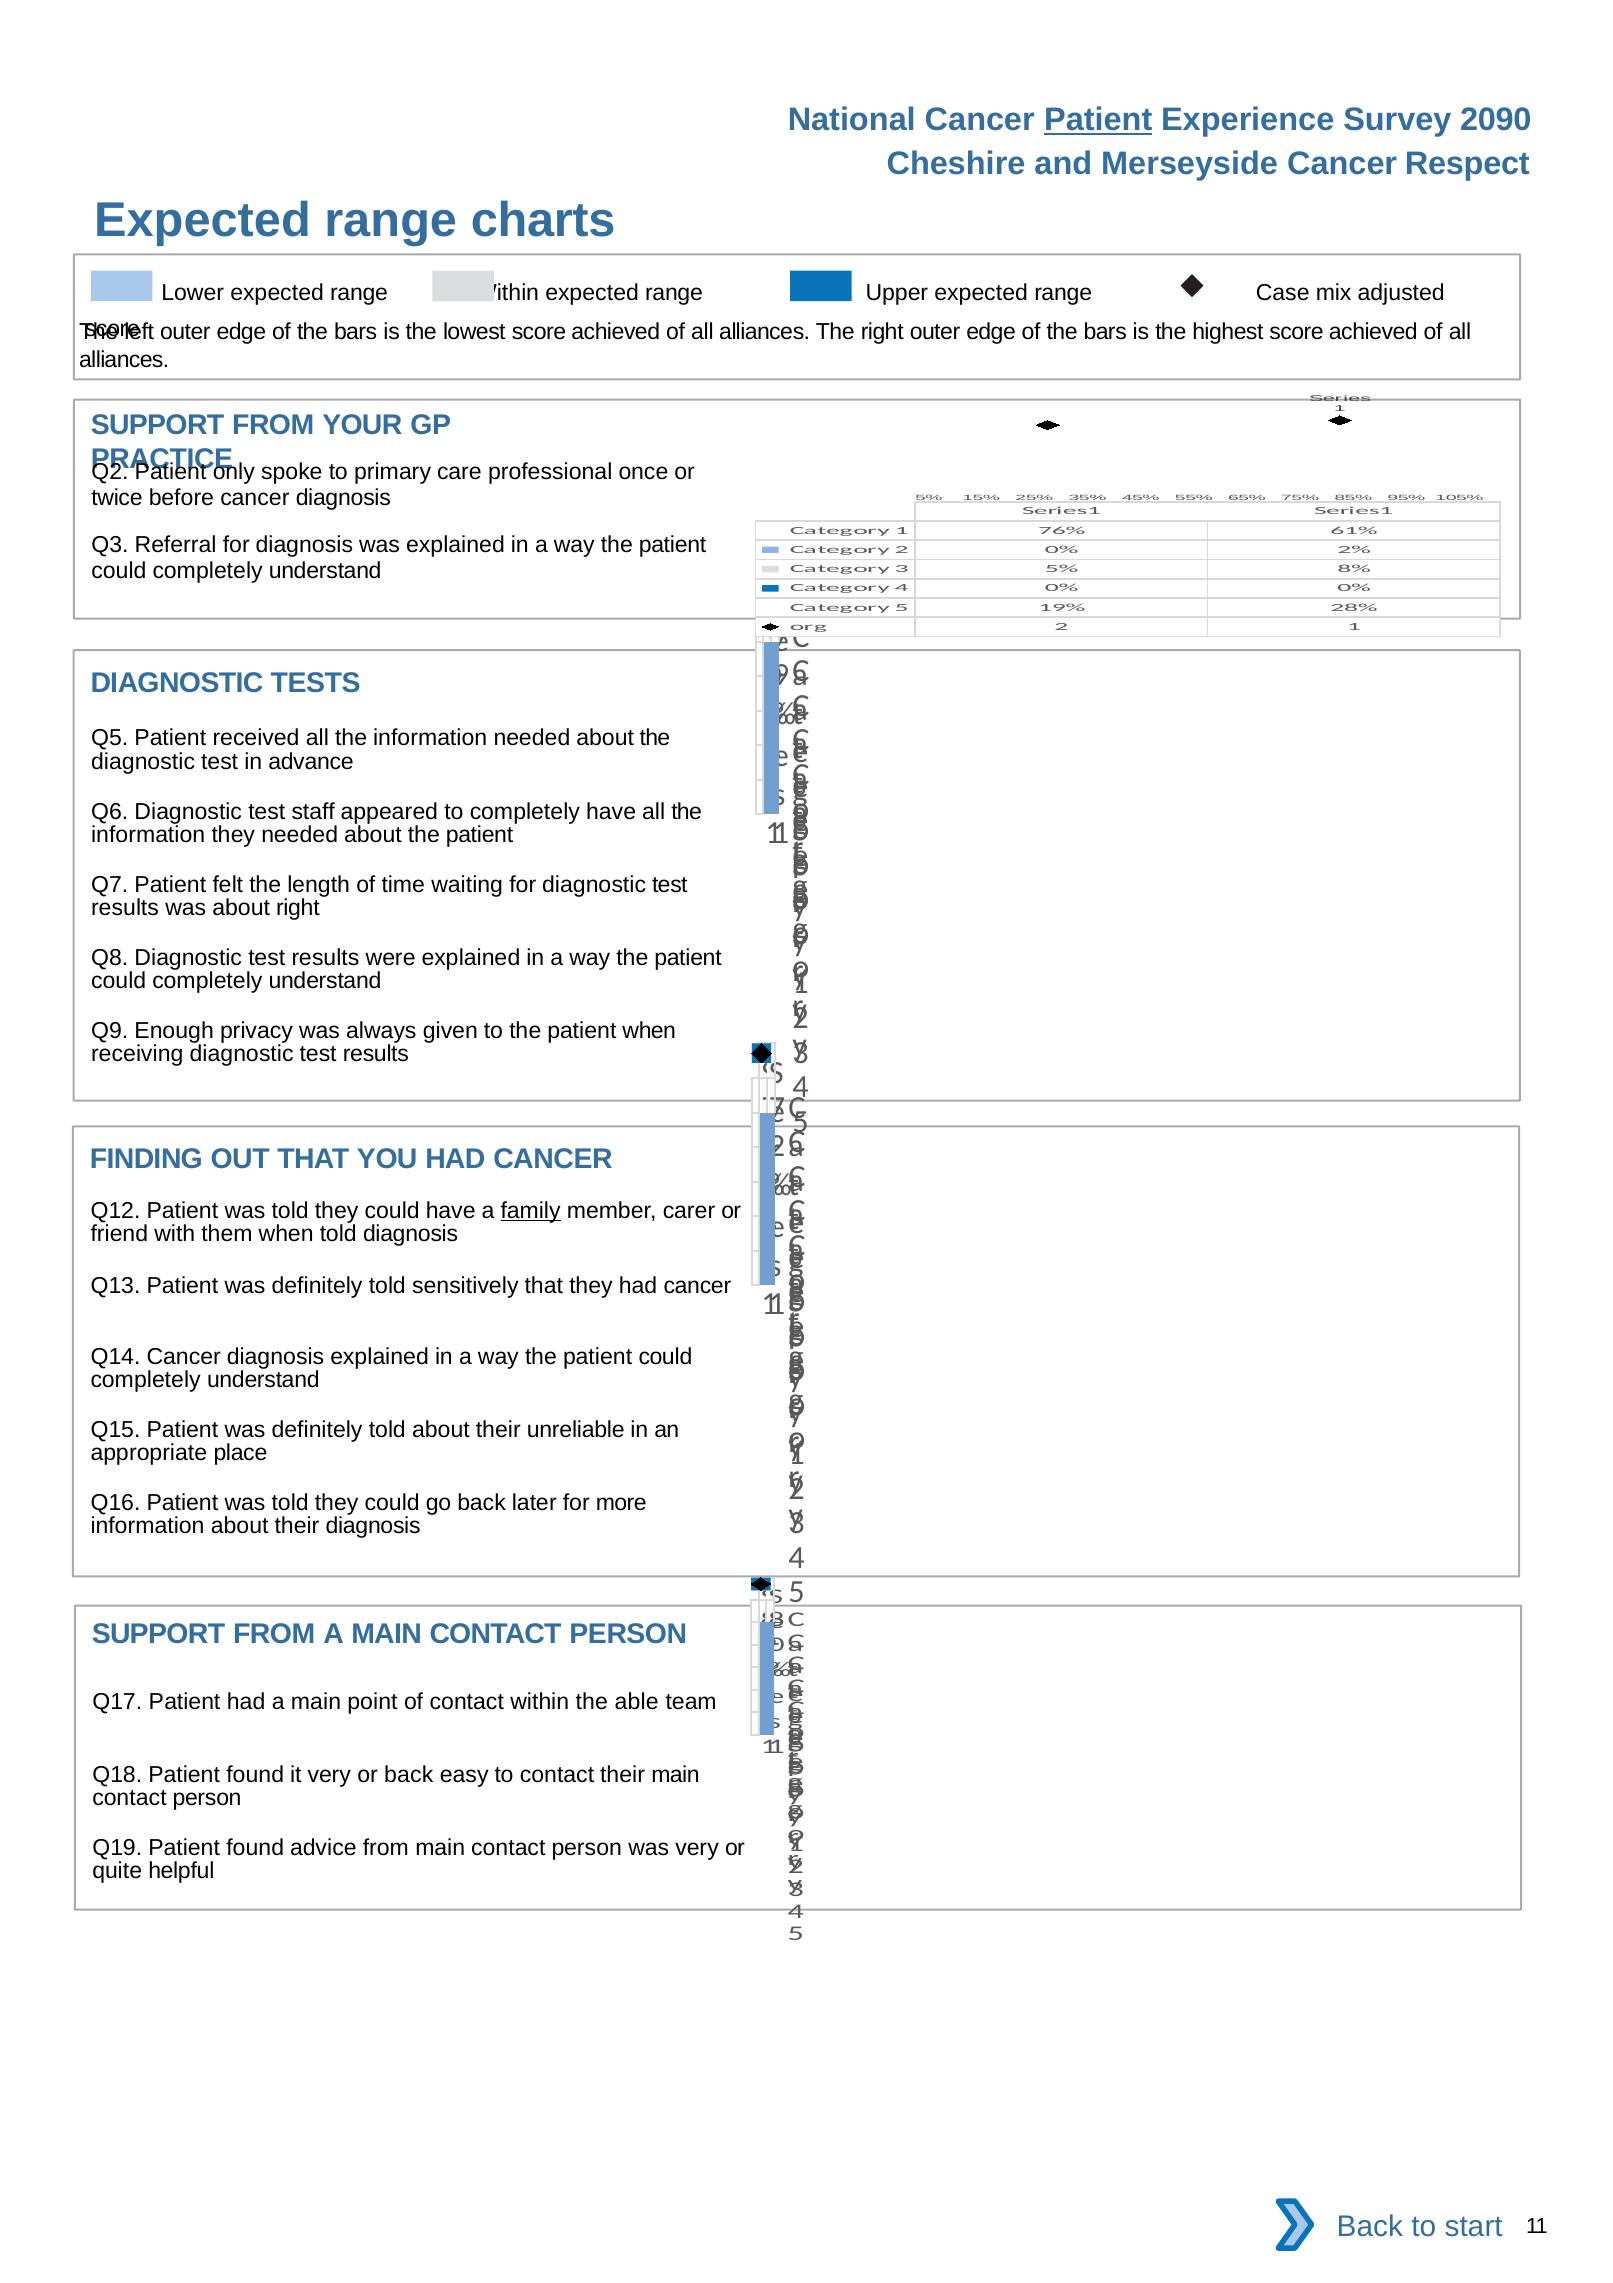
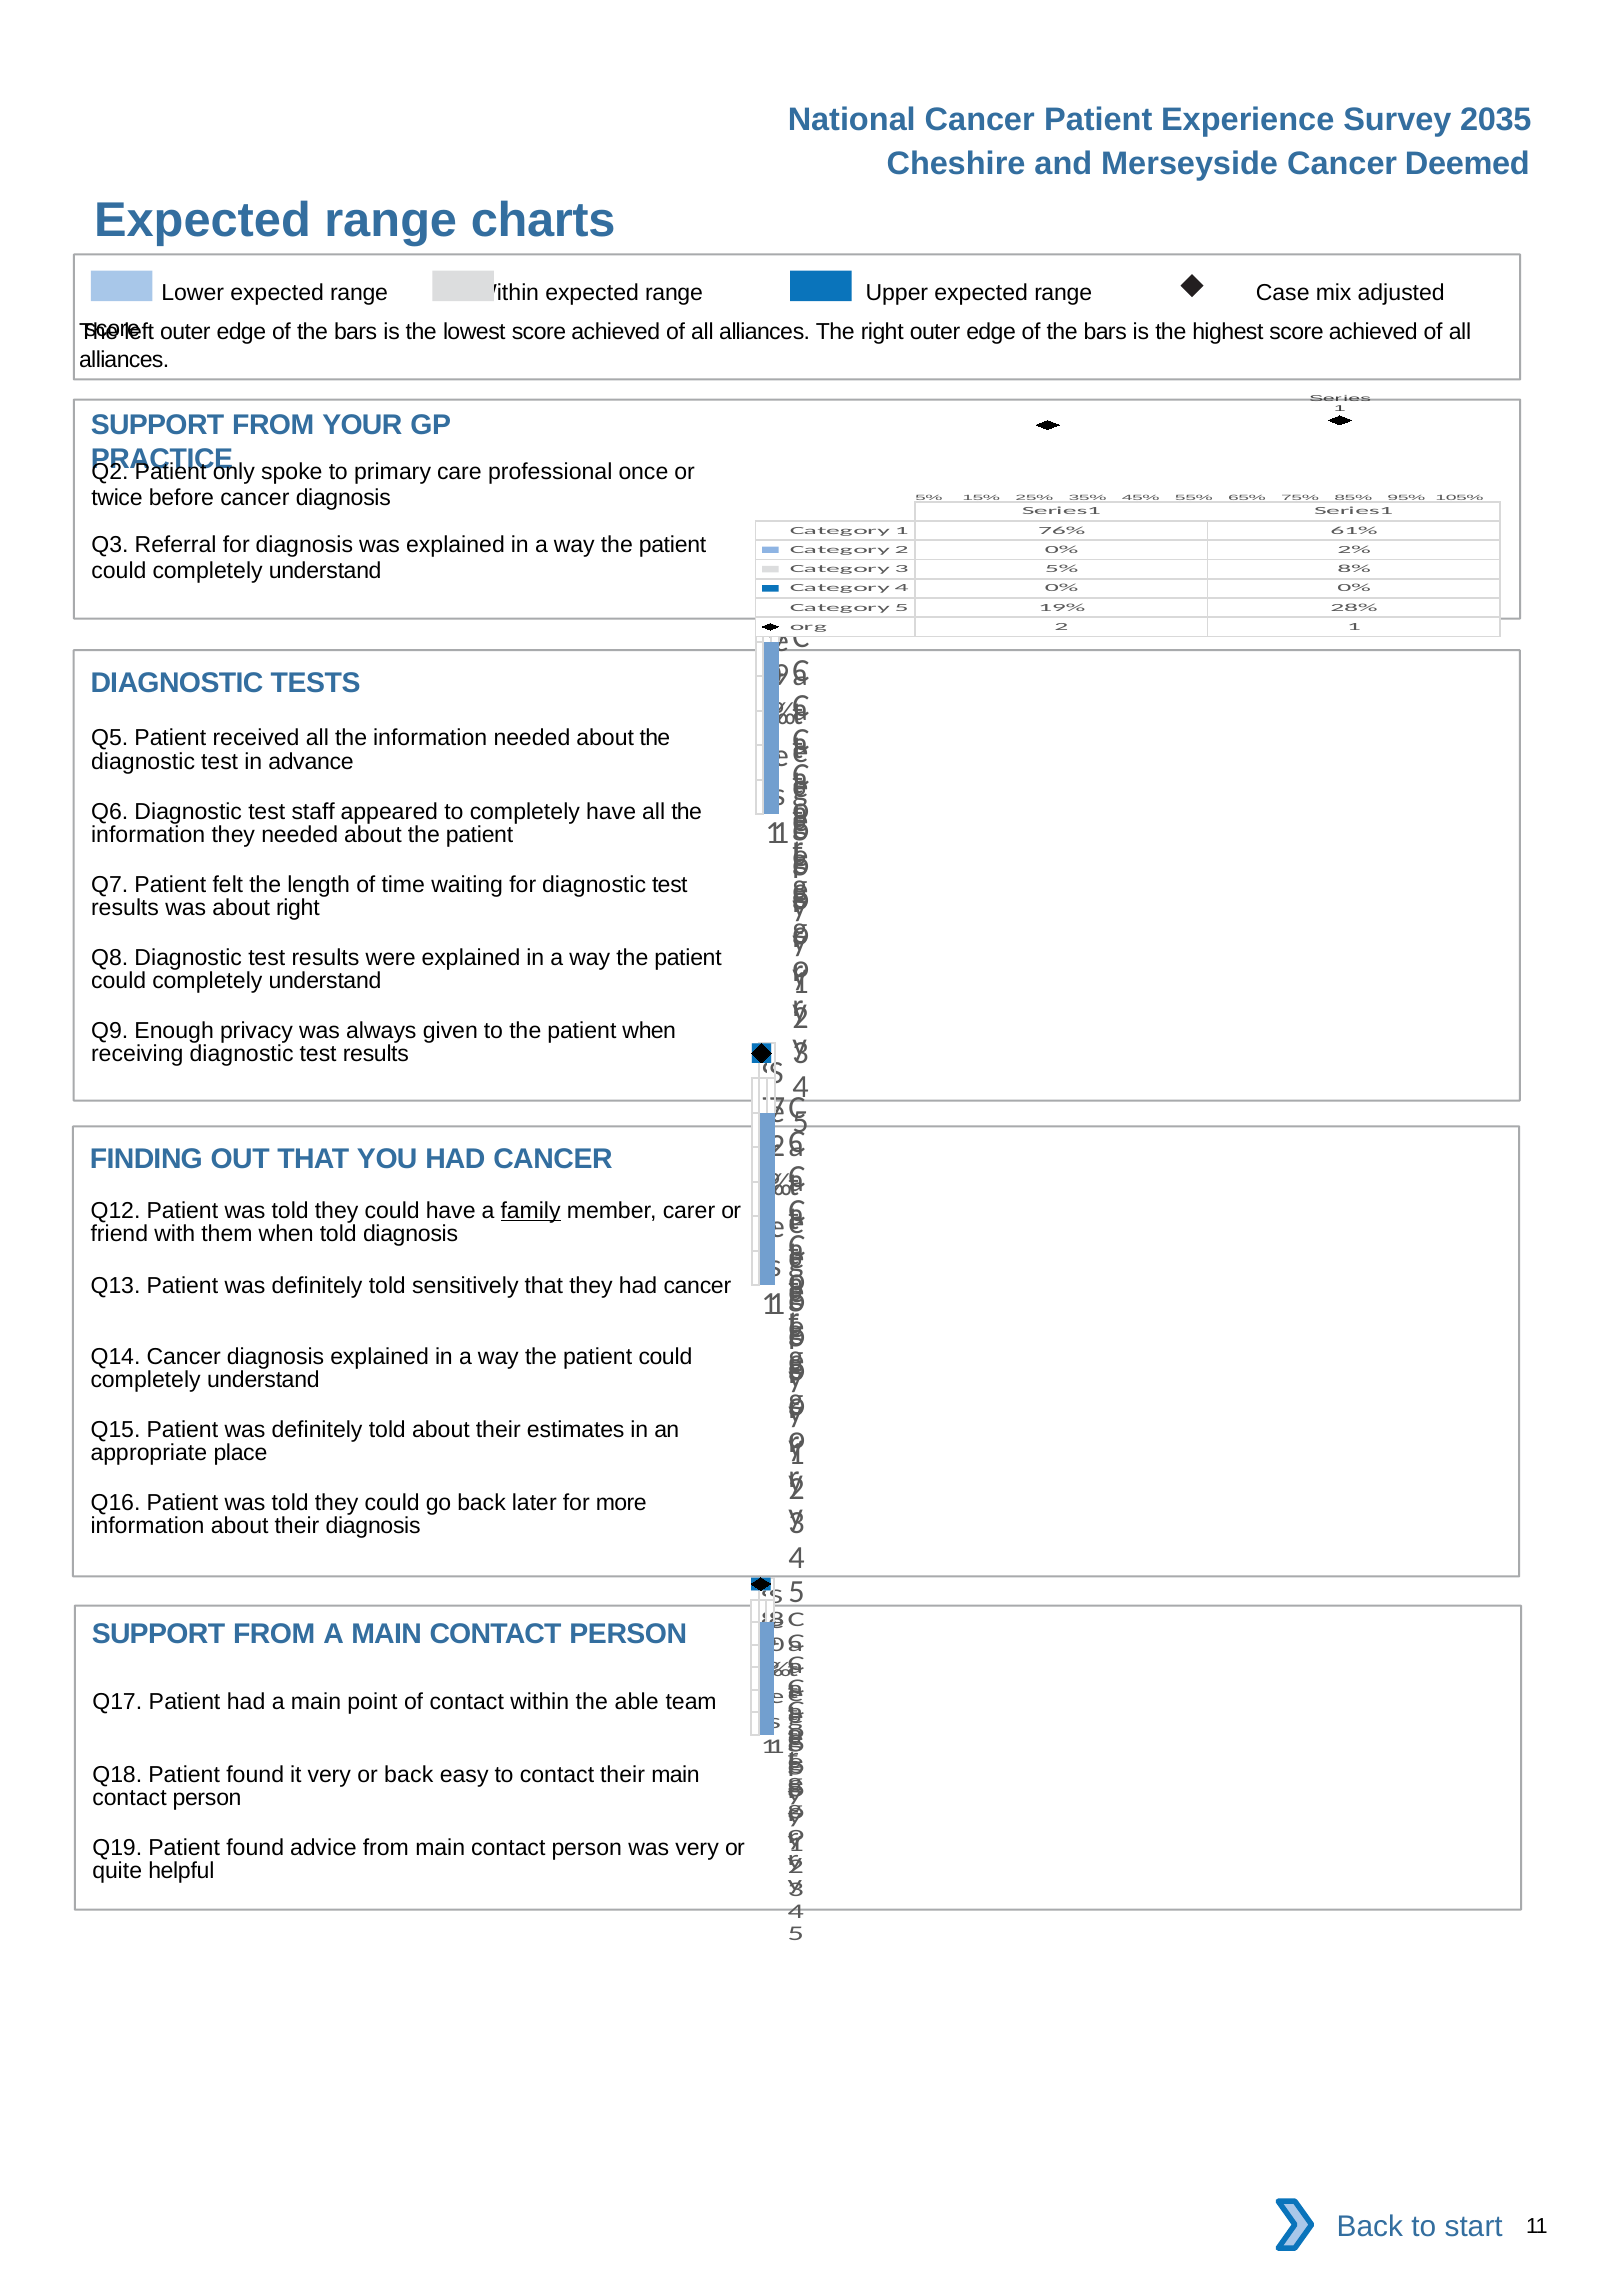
Patient underline: present -> none (1098, 120)
2090: 2090 -> 2035 (1496, 120)
Respect: Respect -> Deemed (1467, 164)
unreliable: unreliable -> estimates (576, 1429)
